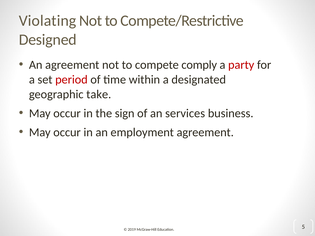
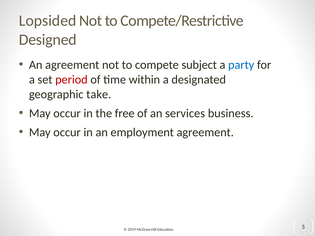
Violating: Violating -> Lopsided (48, 21)
comply: comply -> subject (199, 65)
party colour: red -> blue (241, 65)
sign: sign -> free (125, 113)
